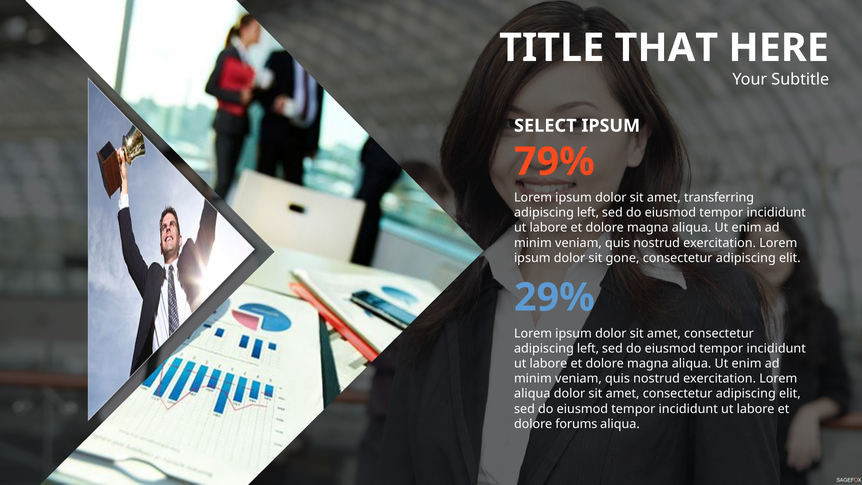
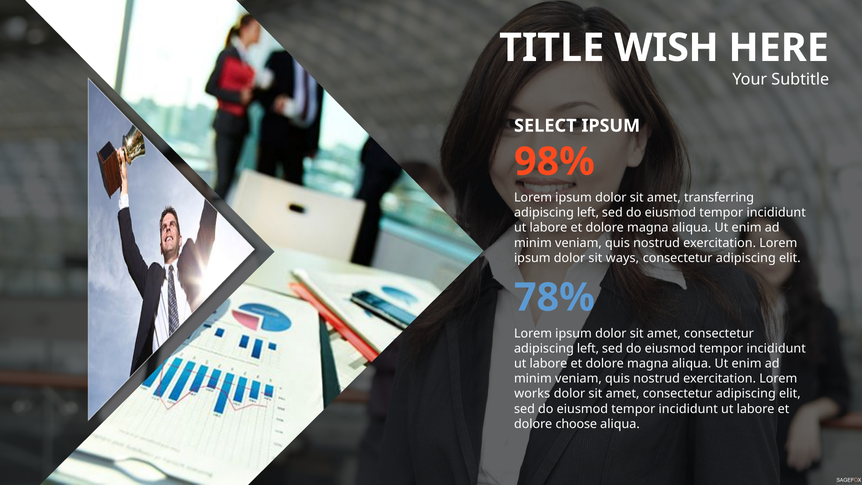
THAT: THAT -> WISH (667, 48)
79%: 79% -> 98% (554, 162)
gone: gone -> ways (622, 258)
29%: 29% -> 78% (554, 297)
aliqua: aliqua -> works (532, 394)
forums: forums -> choose (576, 424)
